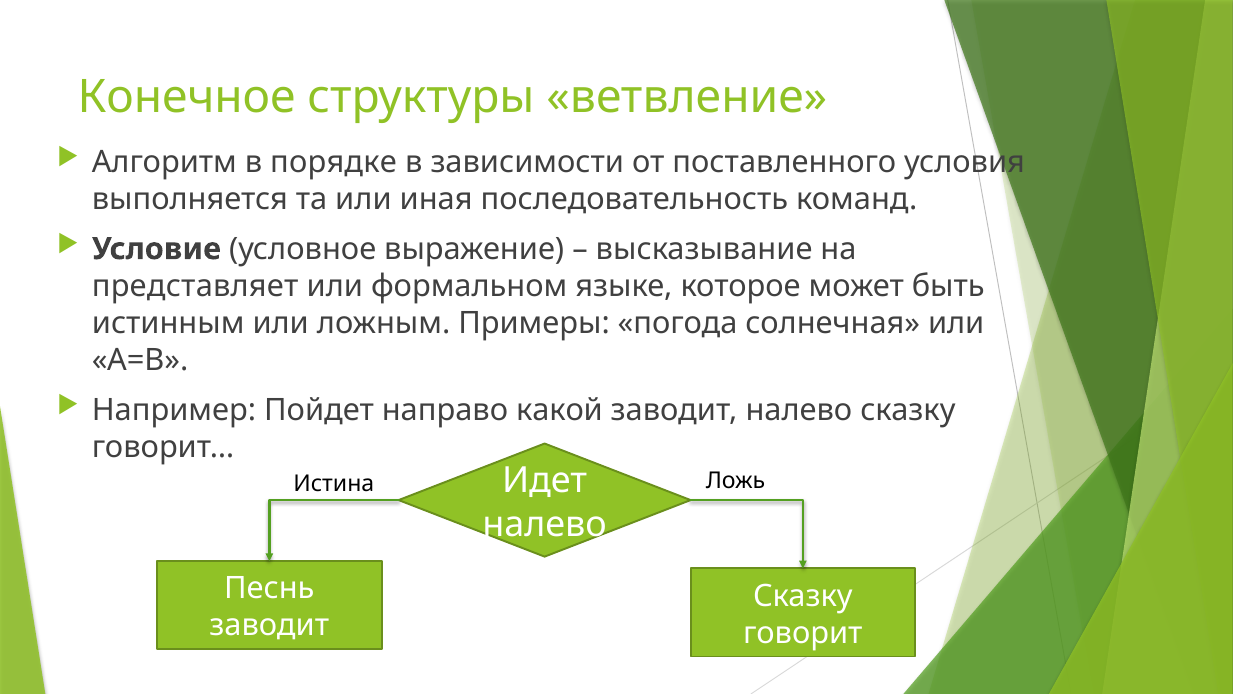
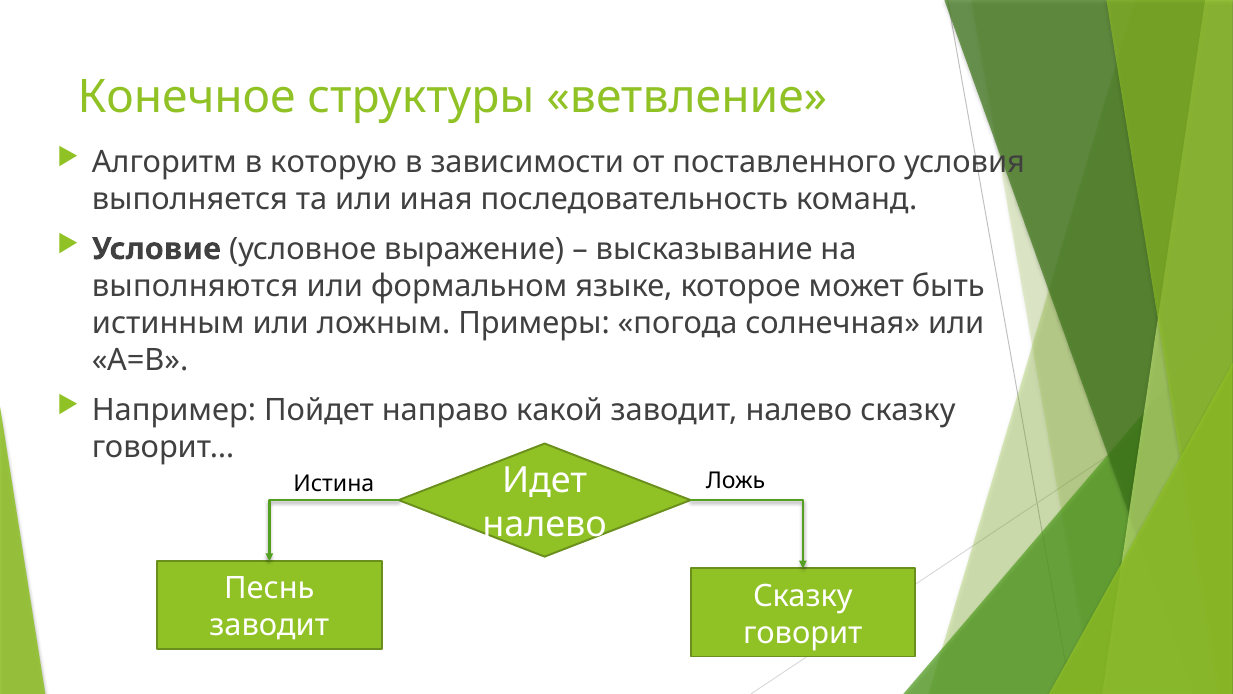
порядке: порядке -> которую (334, 162)
представляет: представляет -> выполняются (195, 286)
